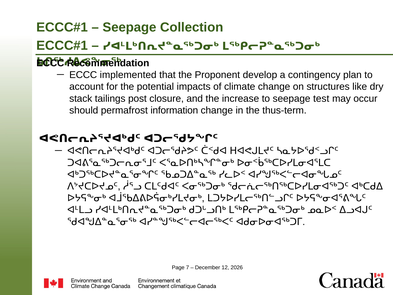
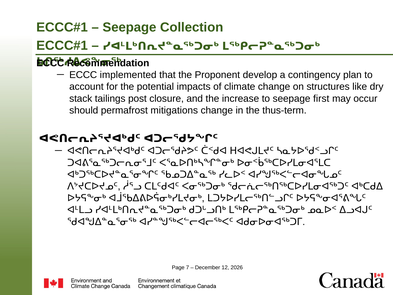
test: test -> first (321, 98)
information: information -> mitigations (174, 110)
